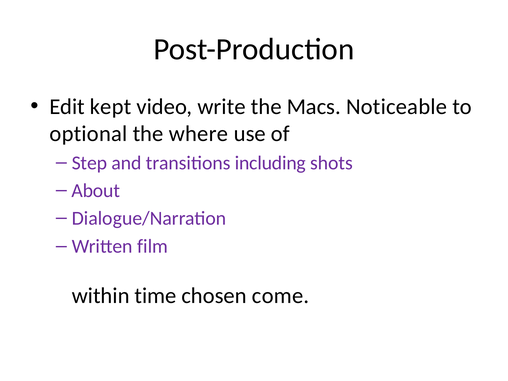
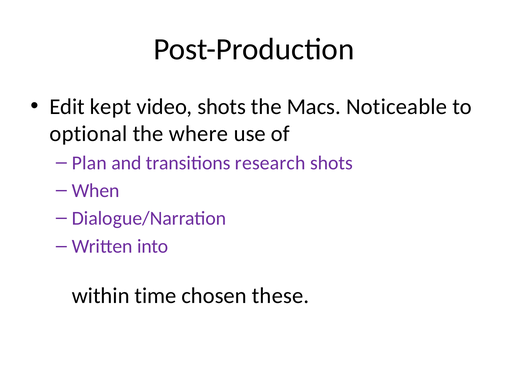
video write: write -> shots (222, 107)
Step: Step -> Plan (89, 163)
including: including -> research (270, 163)
About: About -> When (96, 191)
film: film -> into (153, 246)
come: come -> these (281, 296)
